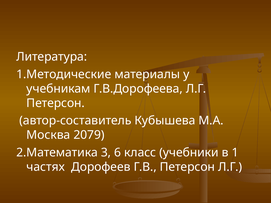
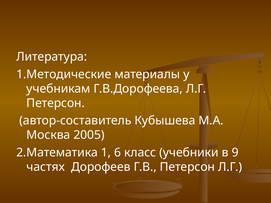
2079: 2079 -> 2005 (89, 135)
3: 3 -> 1 (106, 153)
1: 1 -> 9 (235, 153)
